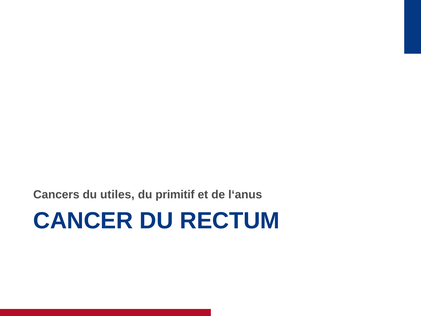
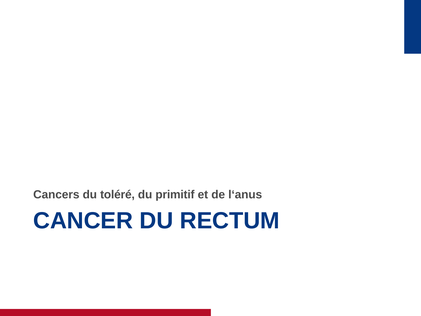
utiles: utiles -> toléré (117, 195)
